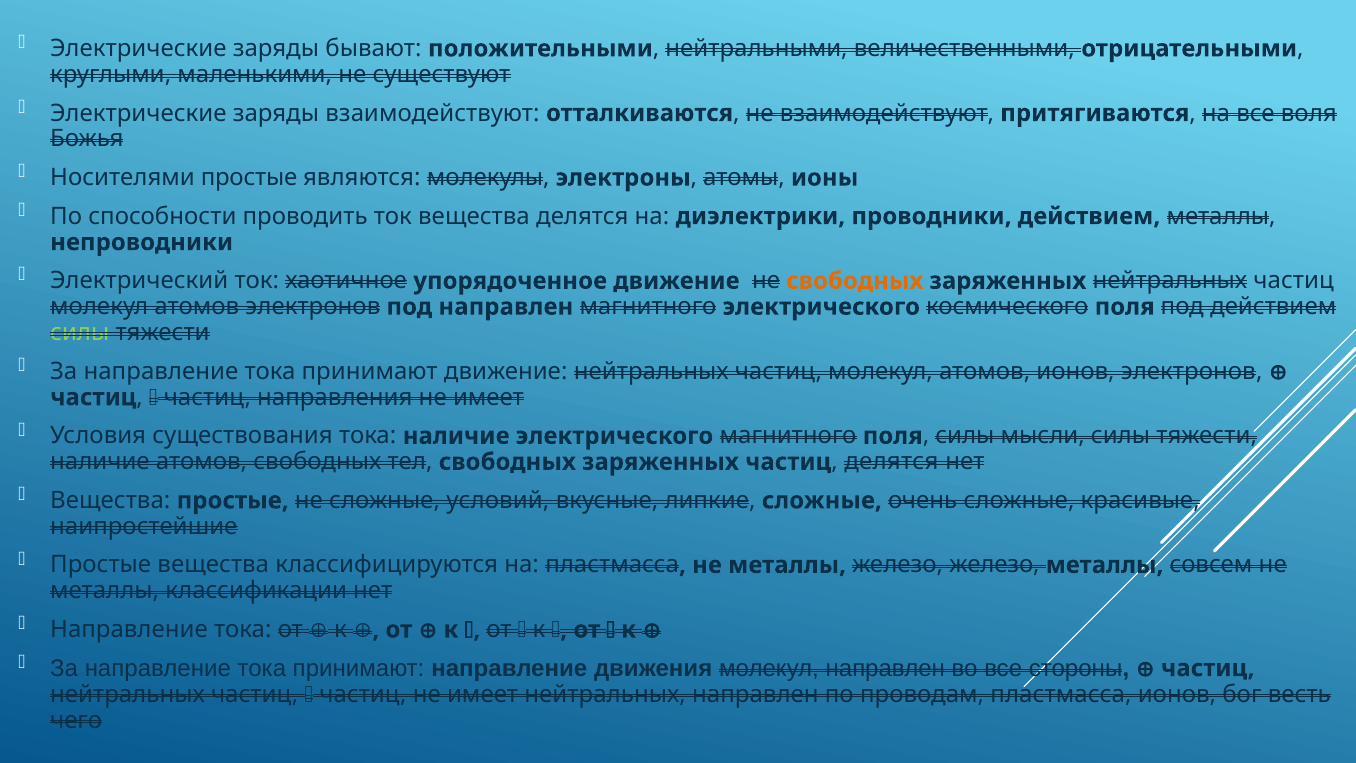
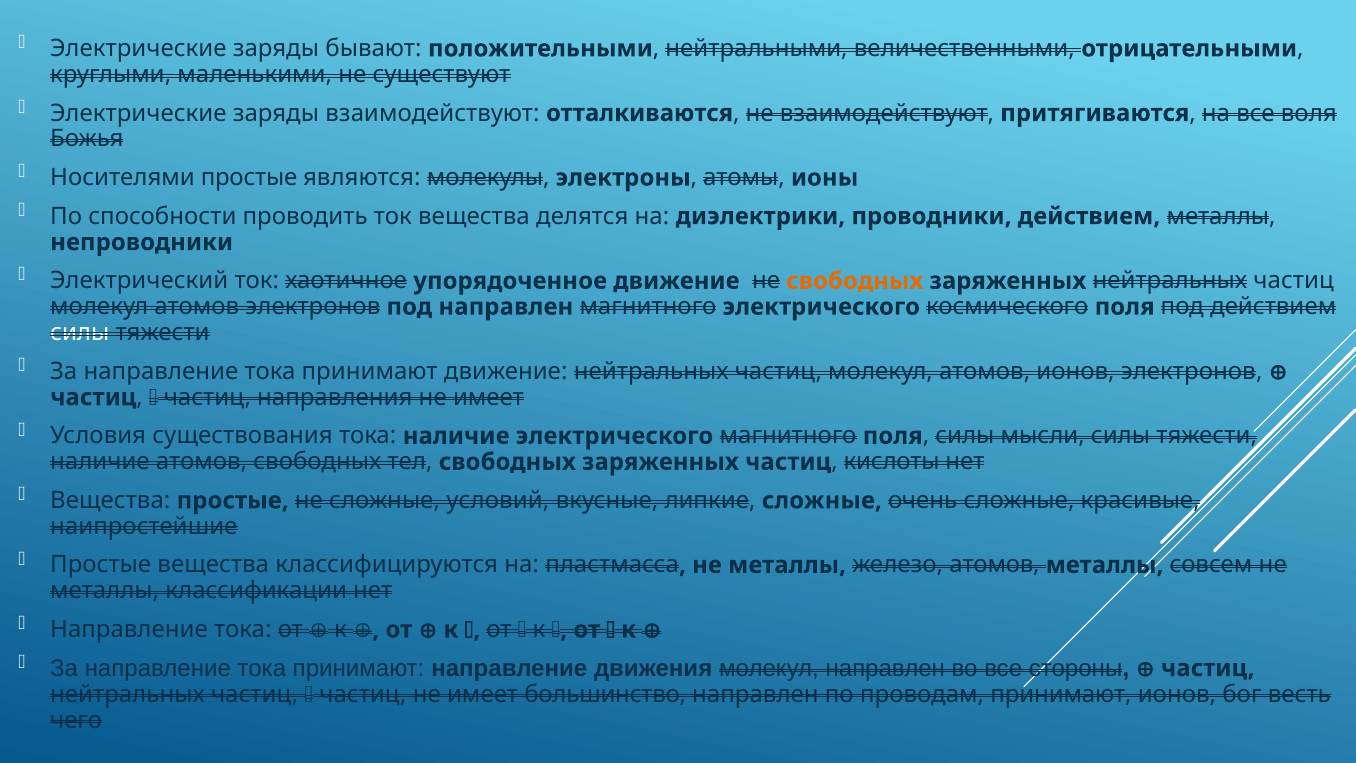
силы colour: light green -> white (80, 333)
частиц делятся: делятся -> кислоты (892, 462)
железо железо: железо -> атомов (994, 565)
имеет нейтральных: нейтральных -> большинство (605, 694)
проводам пластмасса: пластмасса -> принимают (1061, 694)
